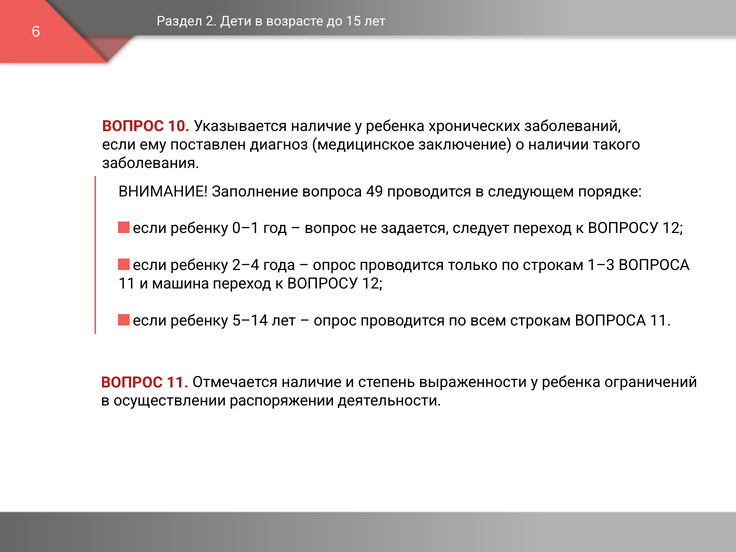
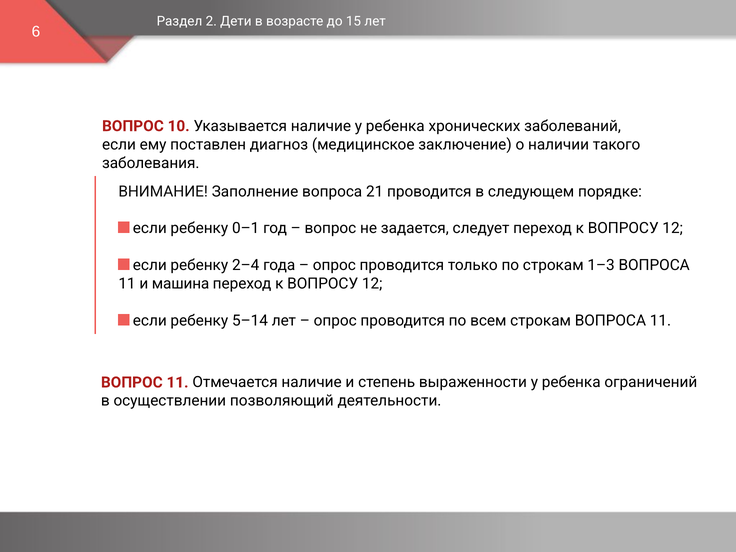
49: 49 -> 21 (375, 191)
распоряжении: распоряжении -> позволяющий (282, 401)
